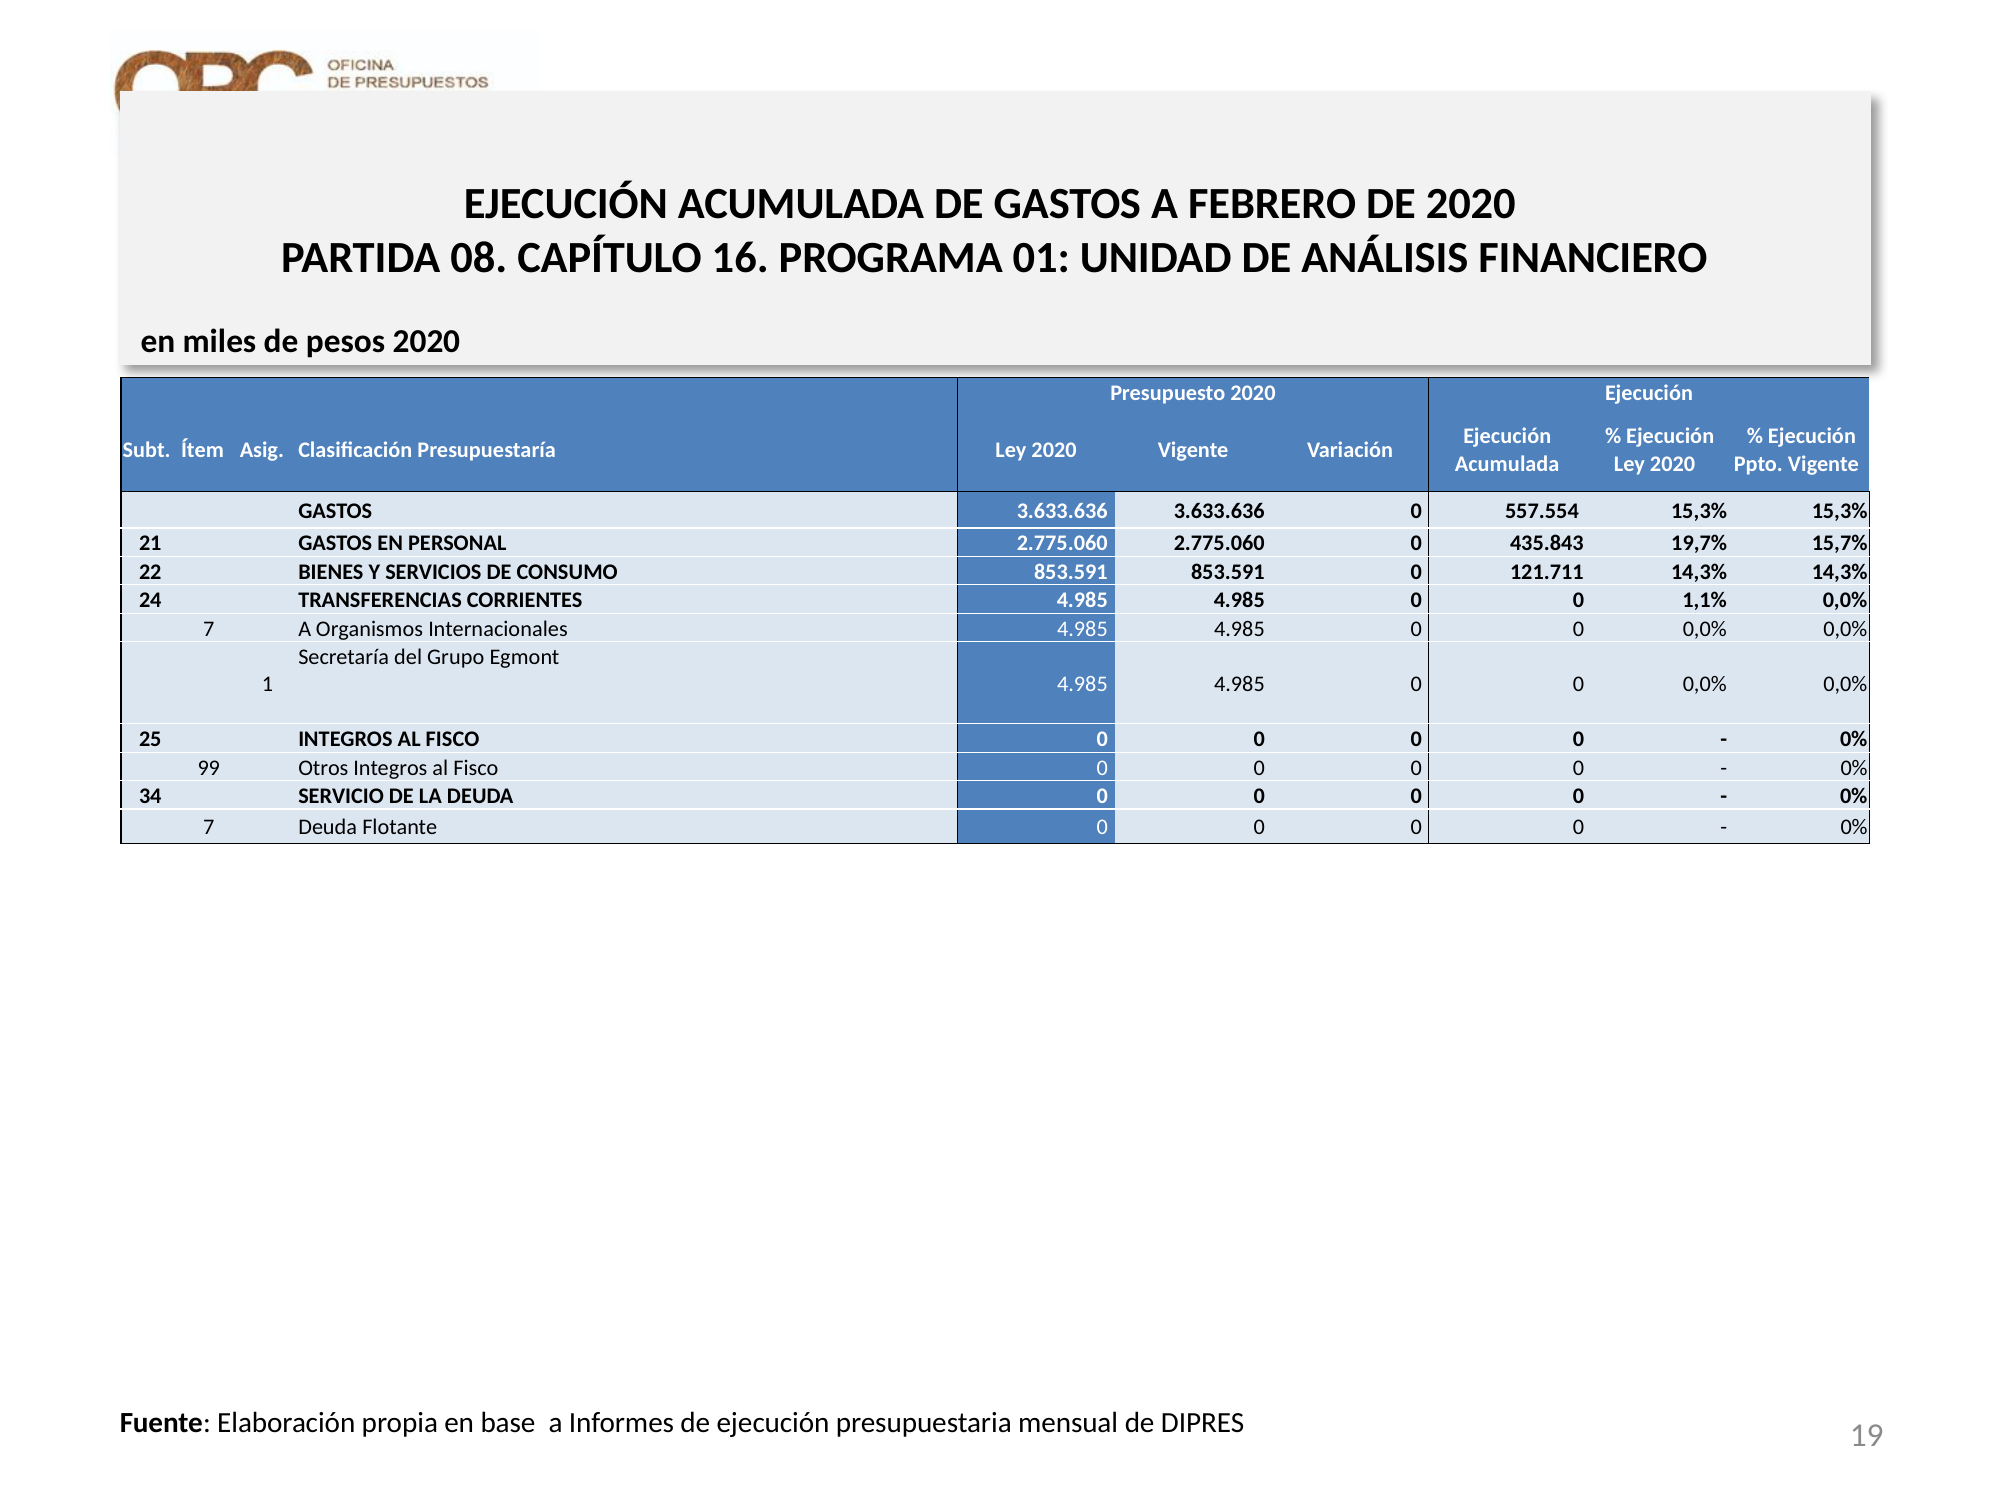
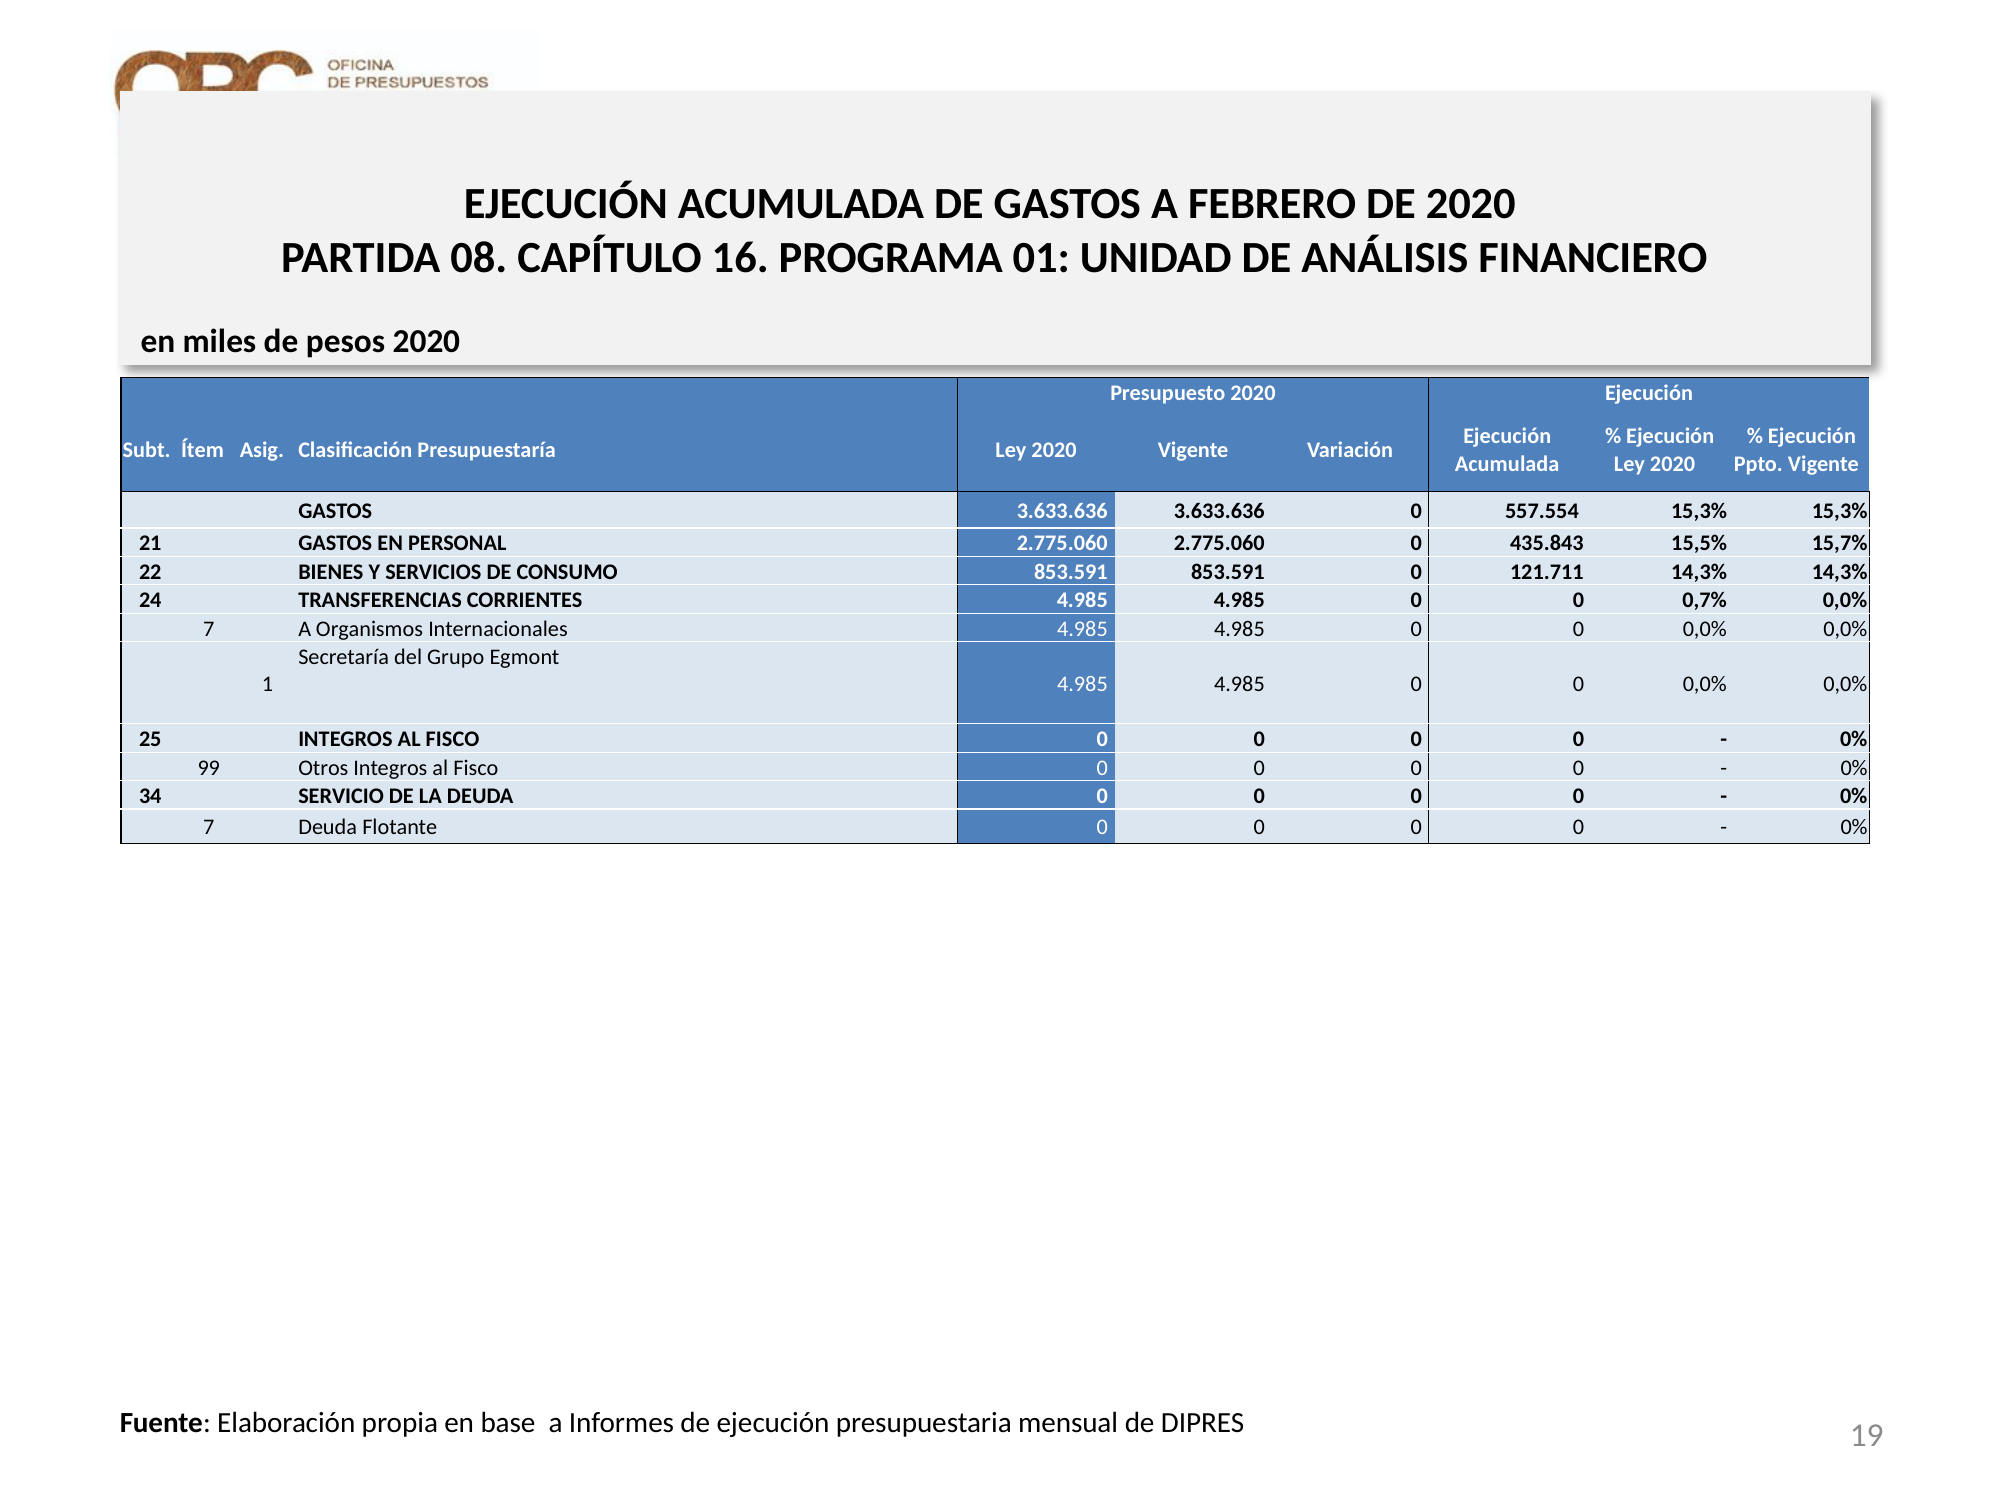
19,7%: 19,7% -> 15,5% (1699, 544)
1,1%: 1,1% -> 0,7% (1705, 601)
